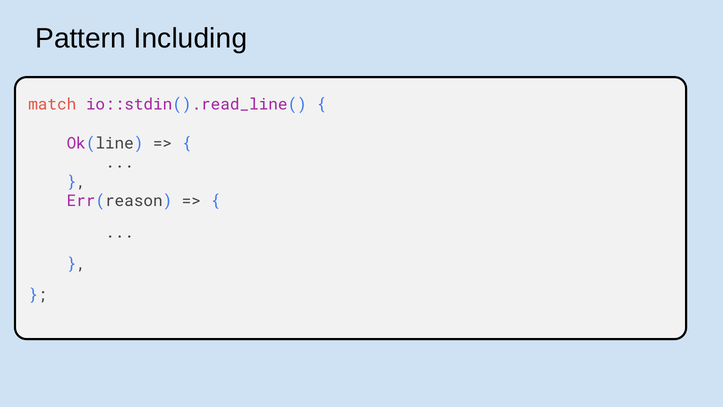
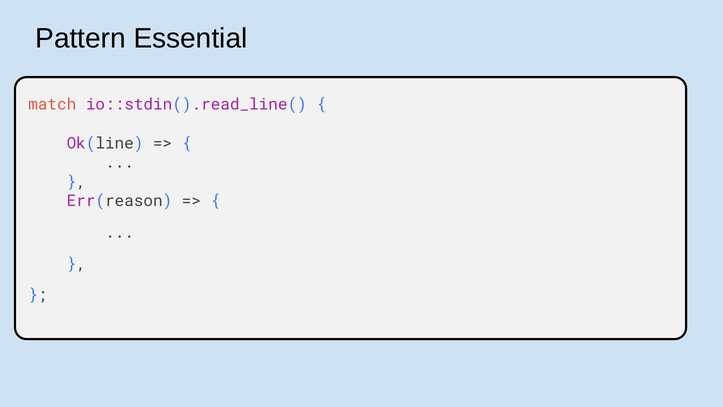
Including: Including -> Essential (191, 38)
